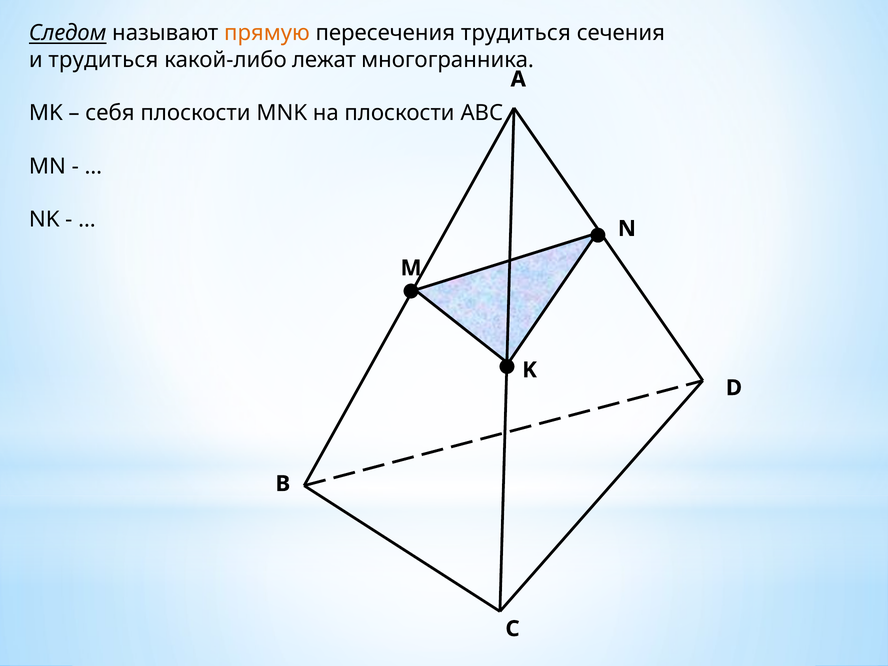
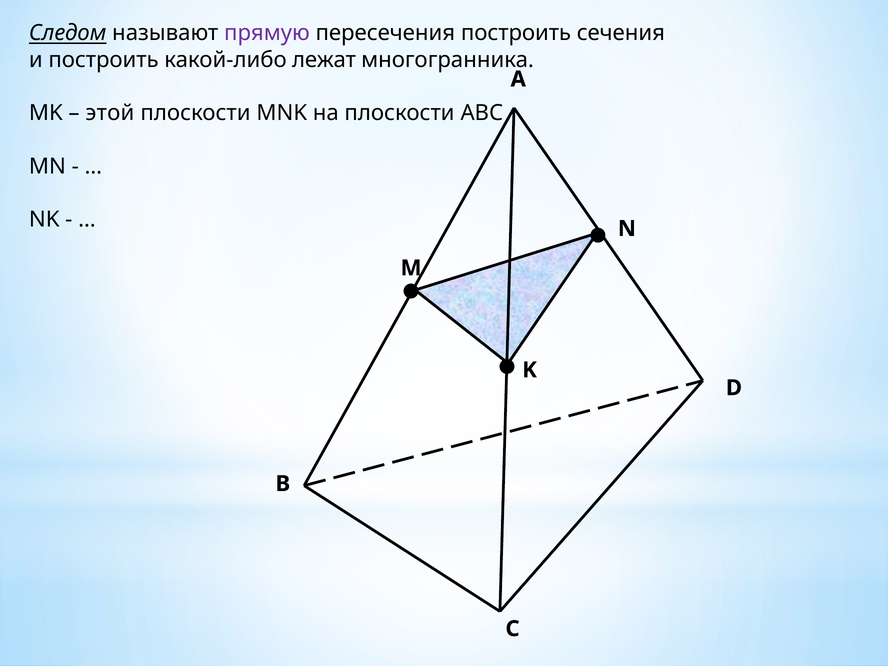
прямую colour: orange -> purple (267, 33)
пересечения трудиться: трудиться -> построить (516, 33)
и трудиться: трудиться -> построить (104, 60)
себя: себя -> этой (110, 113)
